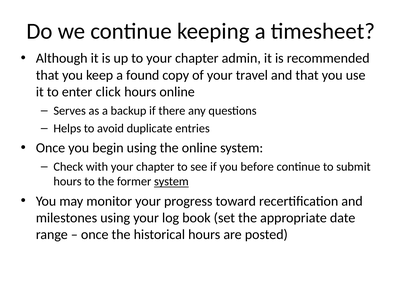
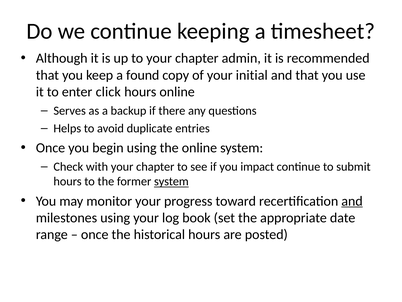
travel: travel -> initial (252, 75)
before: before -> impact (257, 167)
and underline: none -> present (352, 201)
